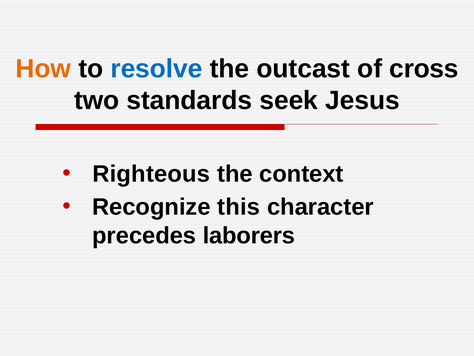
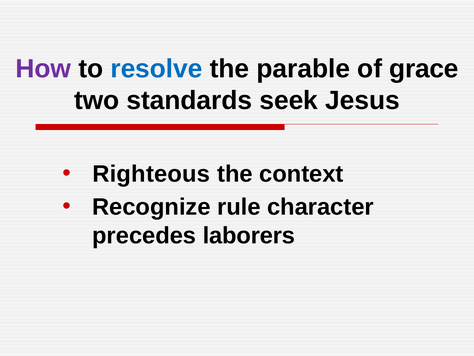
How colour: orange -> purple (43, 69)
outcast: outcast -> parable (303, 69)
cross: cross -> grace (424, 69)
this: this -> rule (239, 207)
